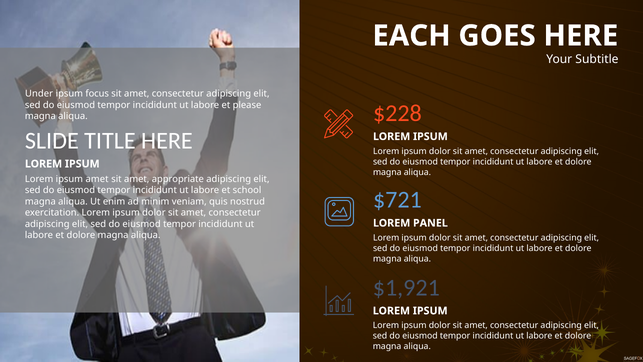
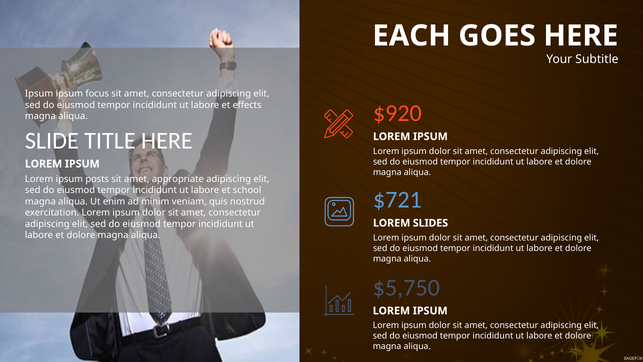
Under: Under -> Ipsum (39, 94)
please: please -> effects (247, 105)
$228: $228 -> $920 (397, 113)
ipsum amet: amet -> posts (97, 179)
PANEL: PANEL -> SLIDES (430, 223)
$1,921: $1,921 -> $5,750 (406, 287)
